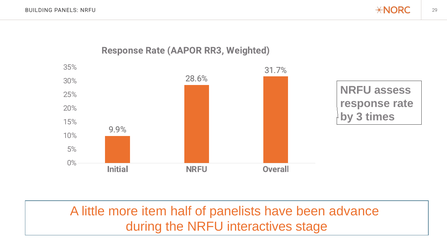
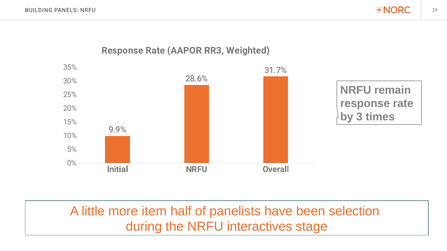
assess: assess -> remain (393, 90)
advance: advance -> selection (354, 211)
